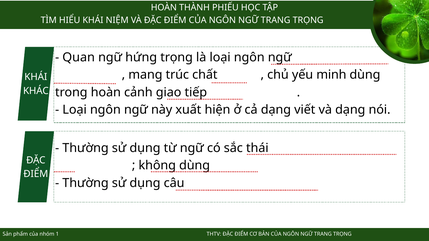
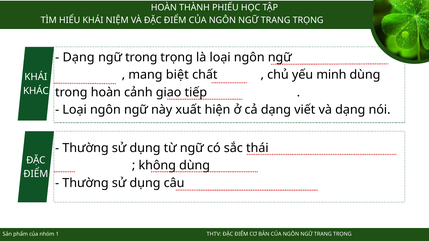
Quan: Quan -> Dạng (79, 57)
ngữ hứng: hứng -> trọng (141, 57)
mang trúc: trúc -> biệt (177, 75)
